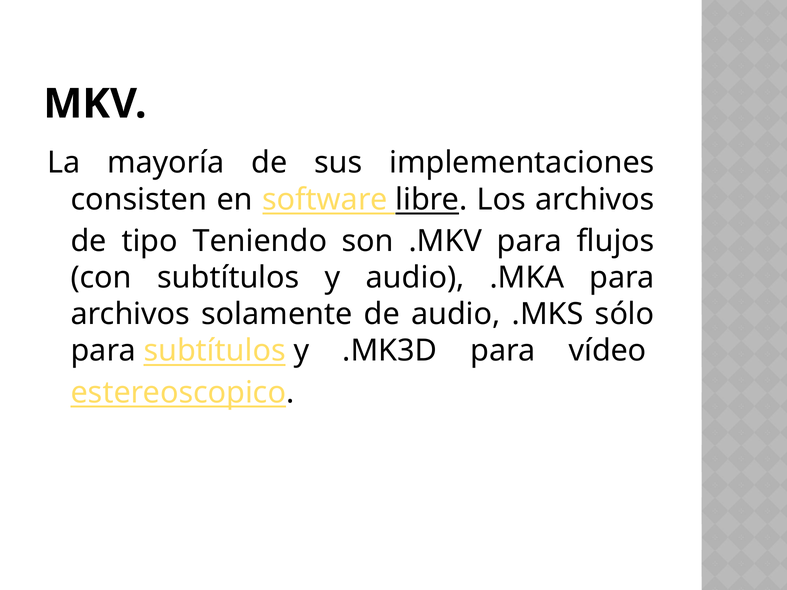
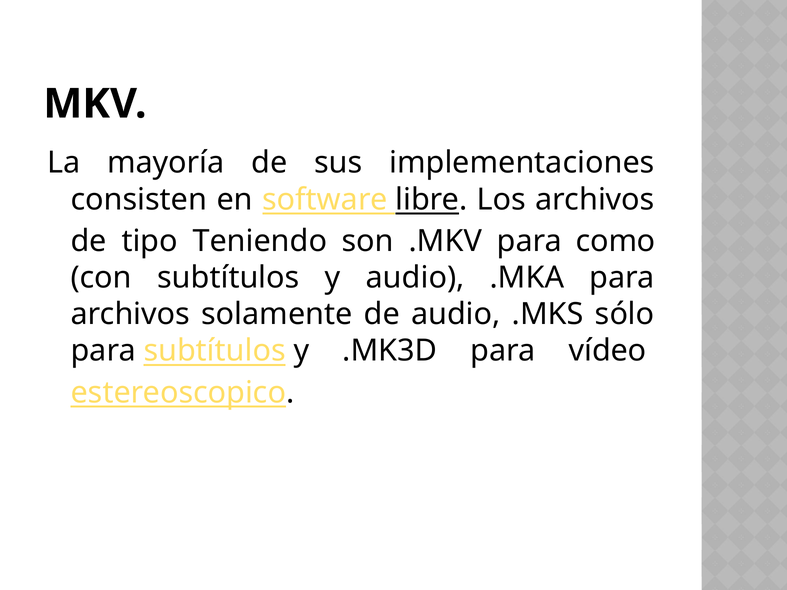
flujos: flujos -> como (616, 241)
